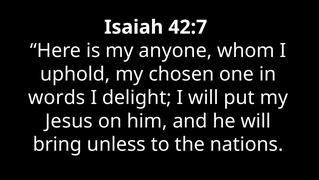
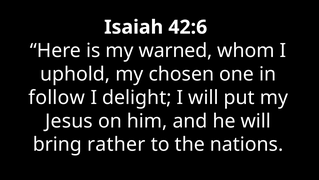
42:7: 42:7 -> 42:6 (188, 27)
anyone: anyone -> warned (176, 51)
words: words -> follow (57, 97)
unless: unless -> rather (116, 144)
